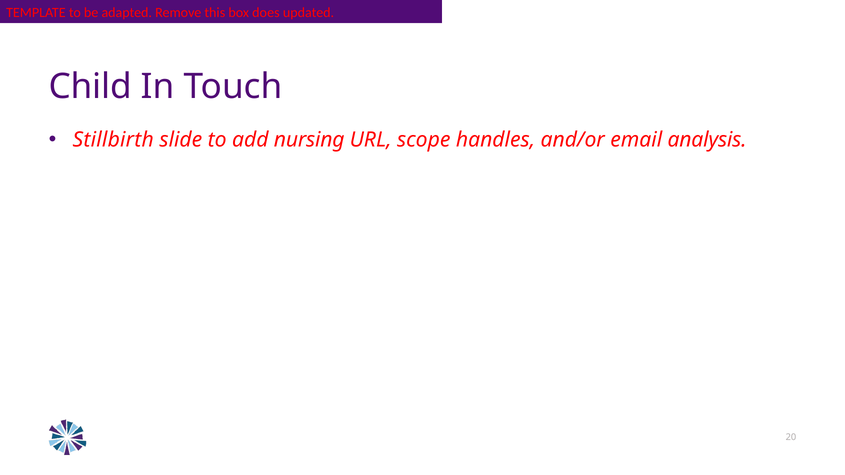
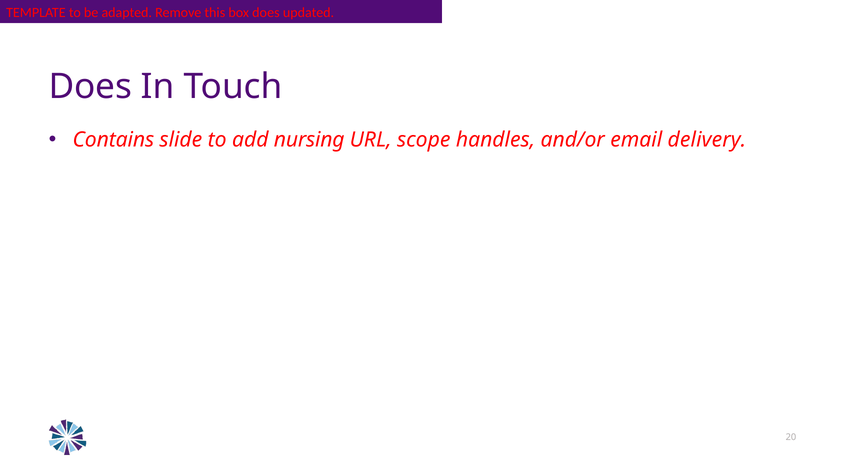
Child: Child -> Does (90, 86)
Stillbirth: Stillbirth -> Contains (113, 140)
analysis: analysis -> delivery (707, 140)
